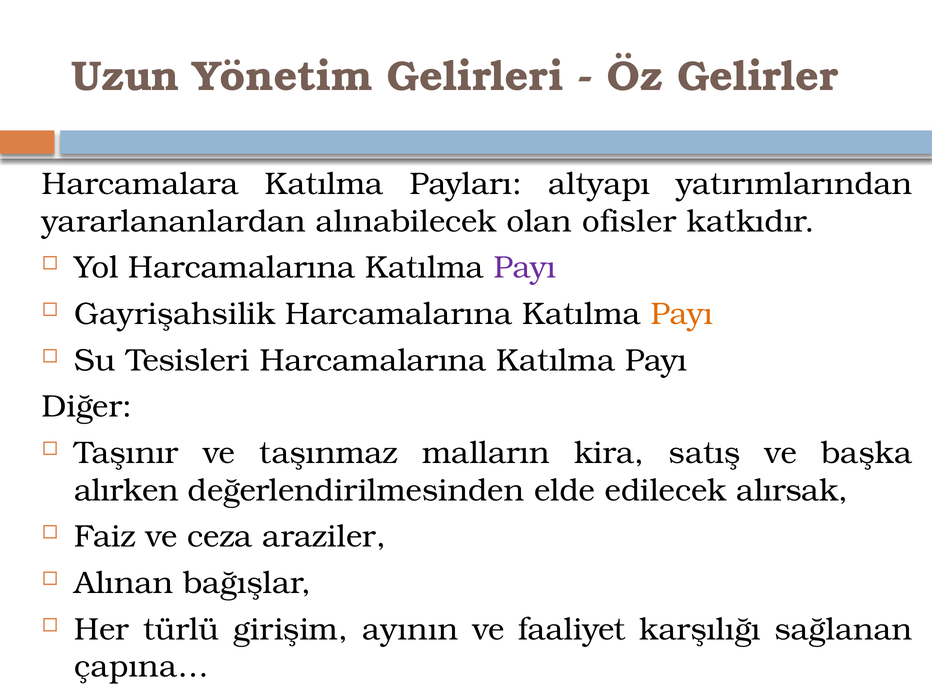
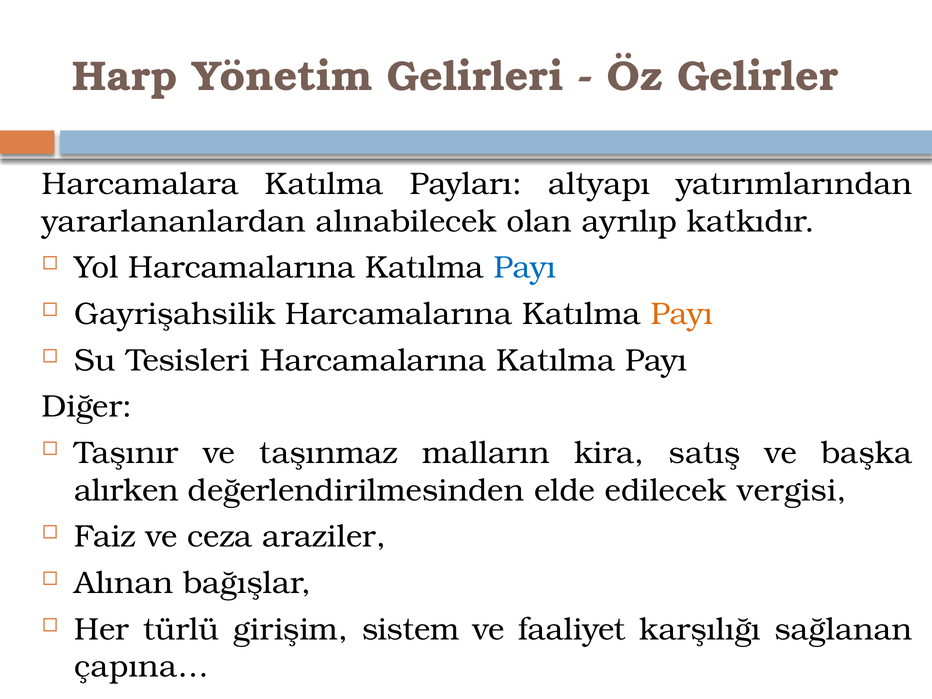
Uzun: Uzun -> Harp (125, 77)
ofisler: ofisler -> ayrılıp (630, 221)
Payı colour: purple -> blue (525, 268)
alırsak: alırsak -> vergisi (792, 490)
ayının: ayının -> sistem (411, 629)
